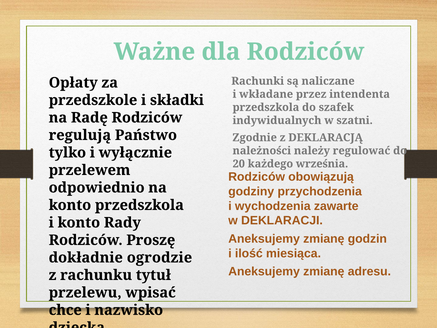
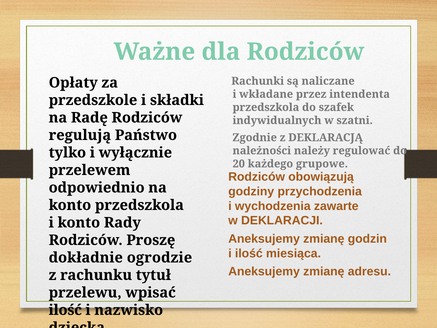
września: września -> grupowe (322, 164)
chce: chce -> ilość (65, 310)
